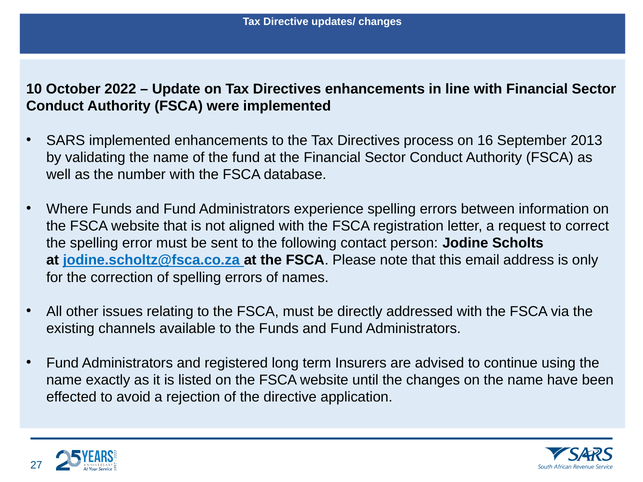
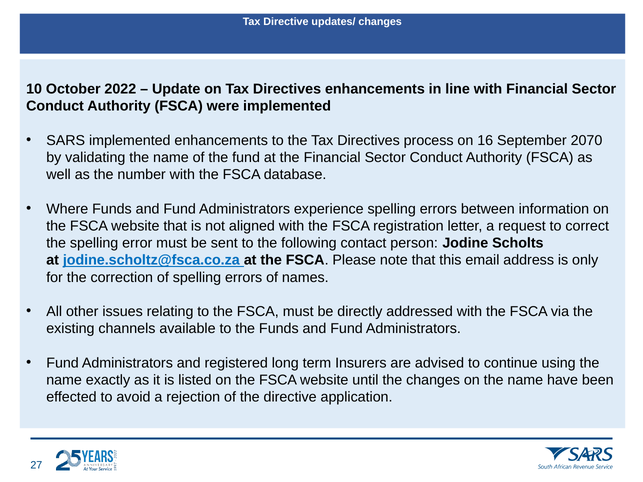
2013: 2013 -> 2070 (586, 141)
